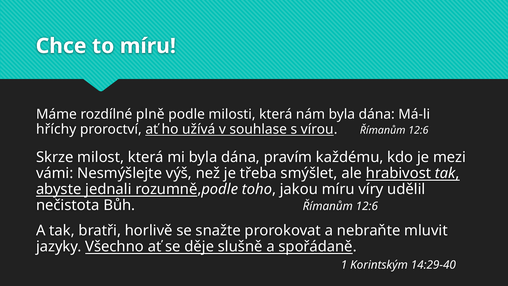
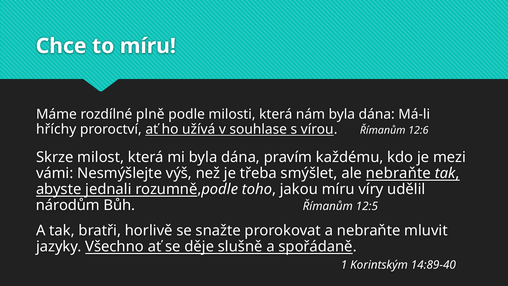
ale hrabivost: hrabivost -> nebraňte (398, 173)
nečistota: nečistota -> národům (68, 205)
Bůh Římanům 12:6: 12:6 -> 12:5 (367, 206)
14:29-40: 14:29-40 -> 14:89-40 (433, 265)
